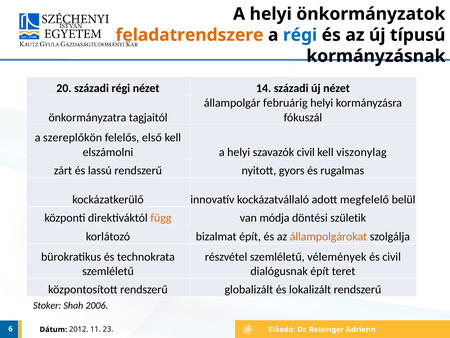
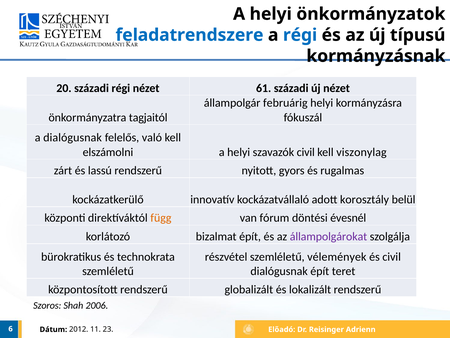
feladatrendszere colour: orange -> blue (189, 35)
14: 14 -> 61 (264, 88)
a szereplőkön: szereplőkön -> dialógusnak (73, 138)
első: első -> való (152, 138)
megfelelő: megfelelő -> korosztály (365, 199)
módja: módja -> fórum (274, 218)
születik: születik -> évesnél (348, 218)
állampolgárokat colour: orange -> purple (328, 236)
Stoker: Stoker -> Szoros (47, 305)
